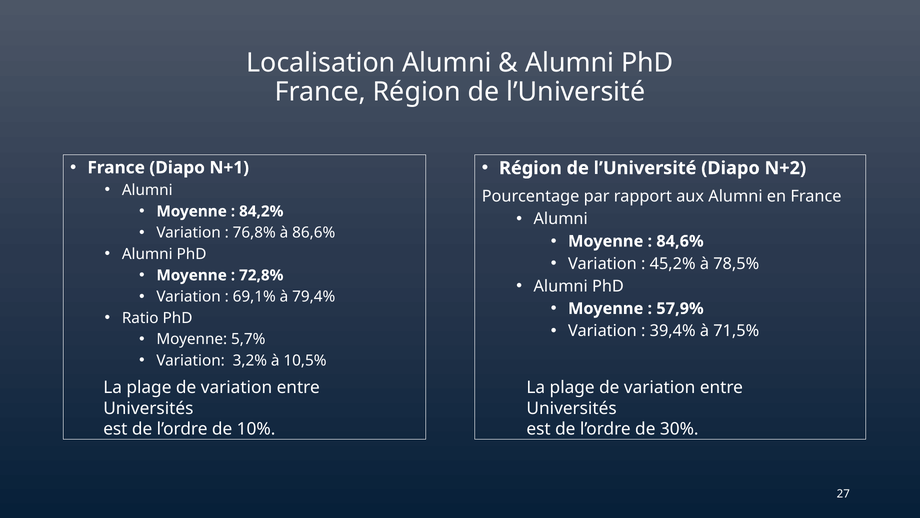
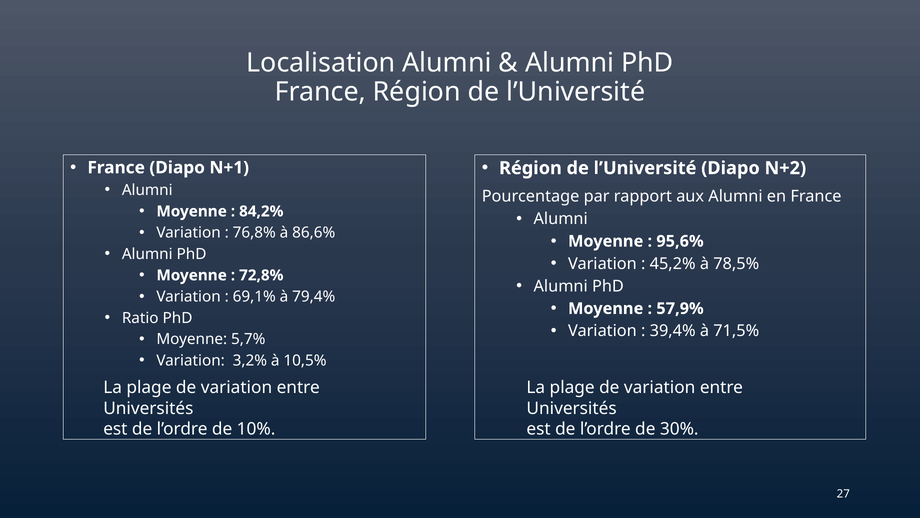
84,6%: 84,6% -> 95,6% (680, 241)
